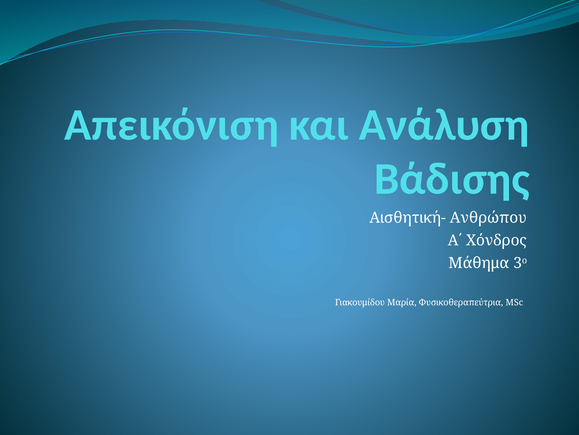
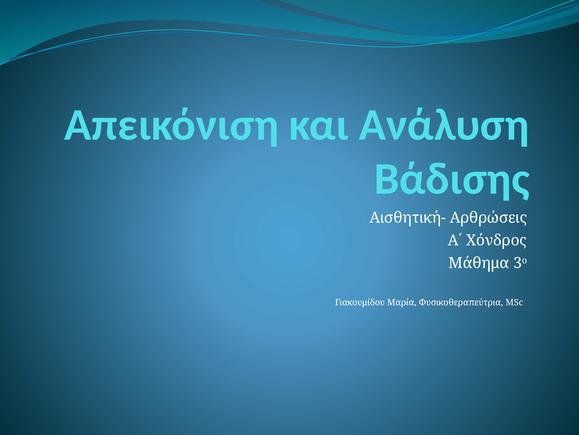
Ανθρώπου: Ανθρώπου -> Αρθρώσεις (489, 218)
